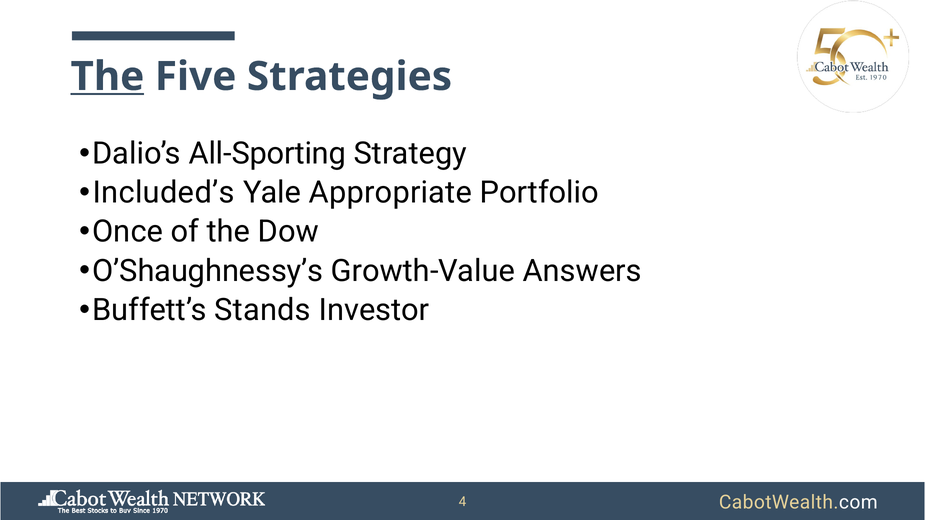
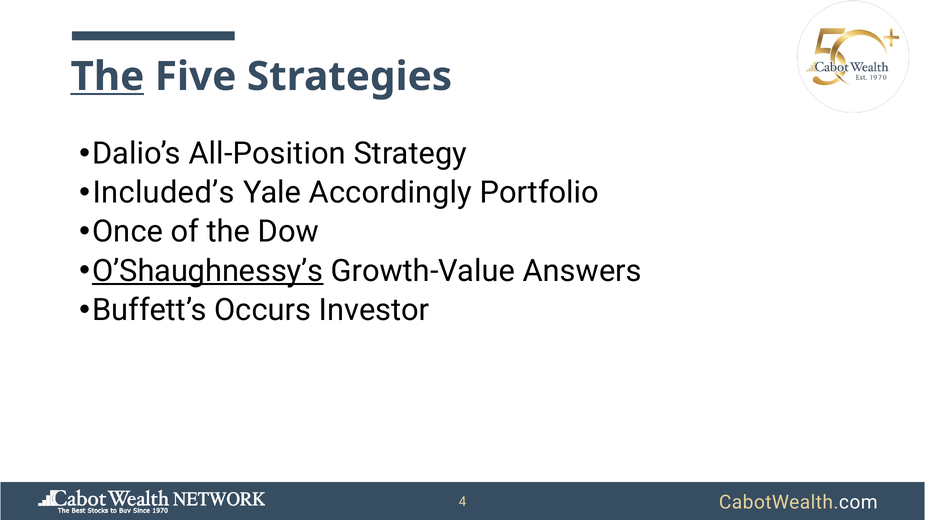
All-Sporting: All-Sporting -> All-Position (267, 154)
Appropriate: Appropriate -> Accordingly (391, 193)
O’Shaughnessy’s underline: none -> present (208, 271)
Stands: Stands -> Occurs (263, 310)
